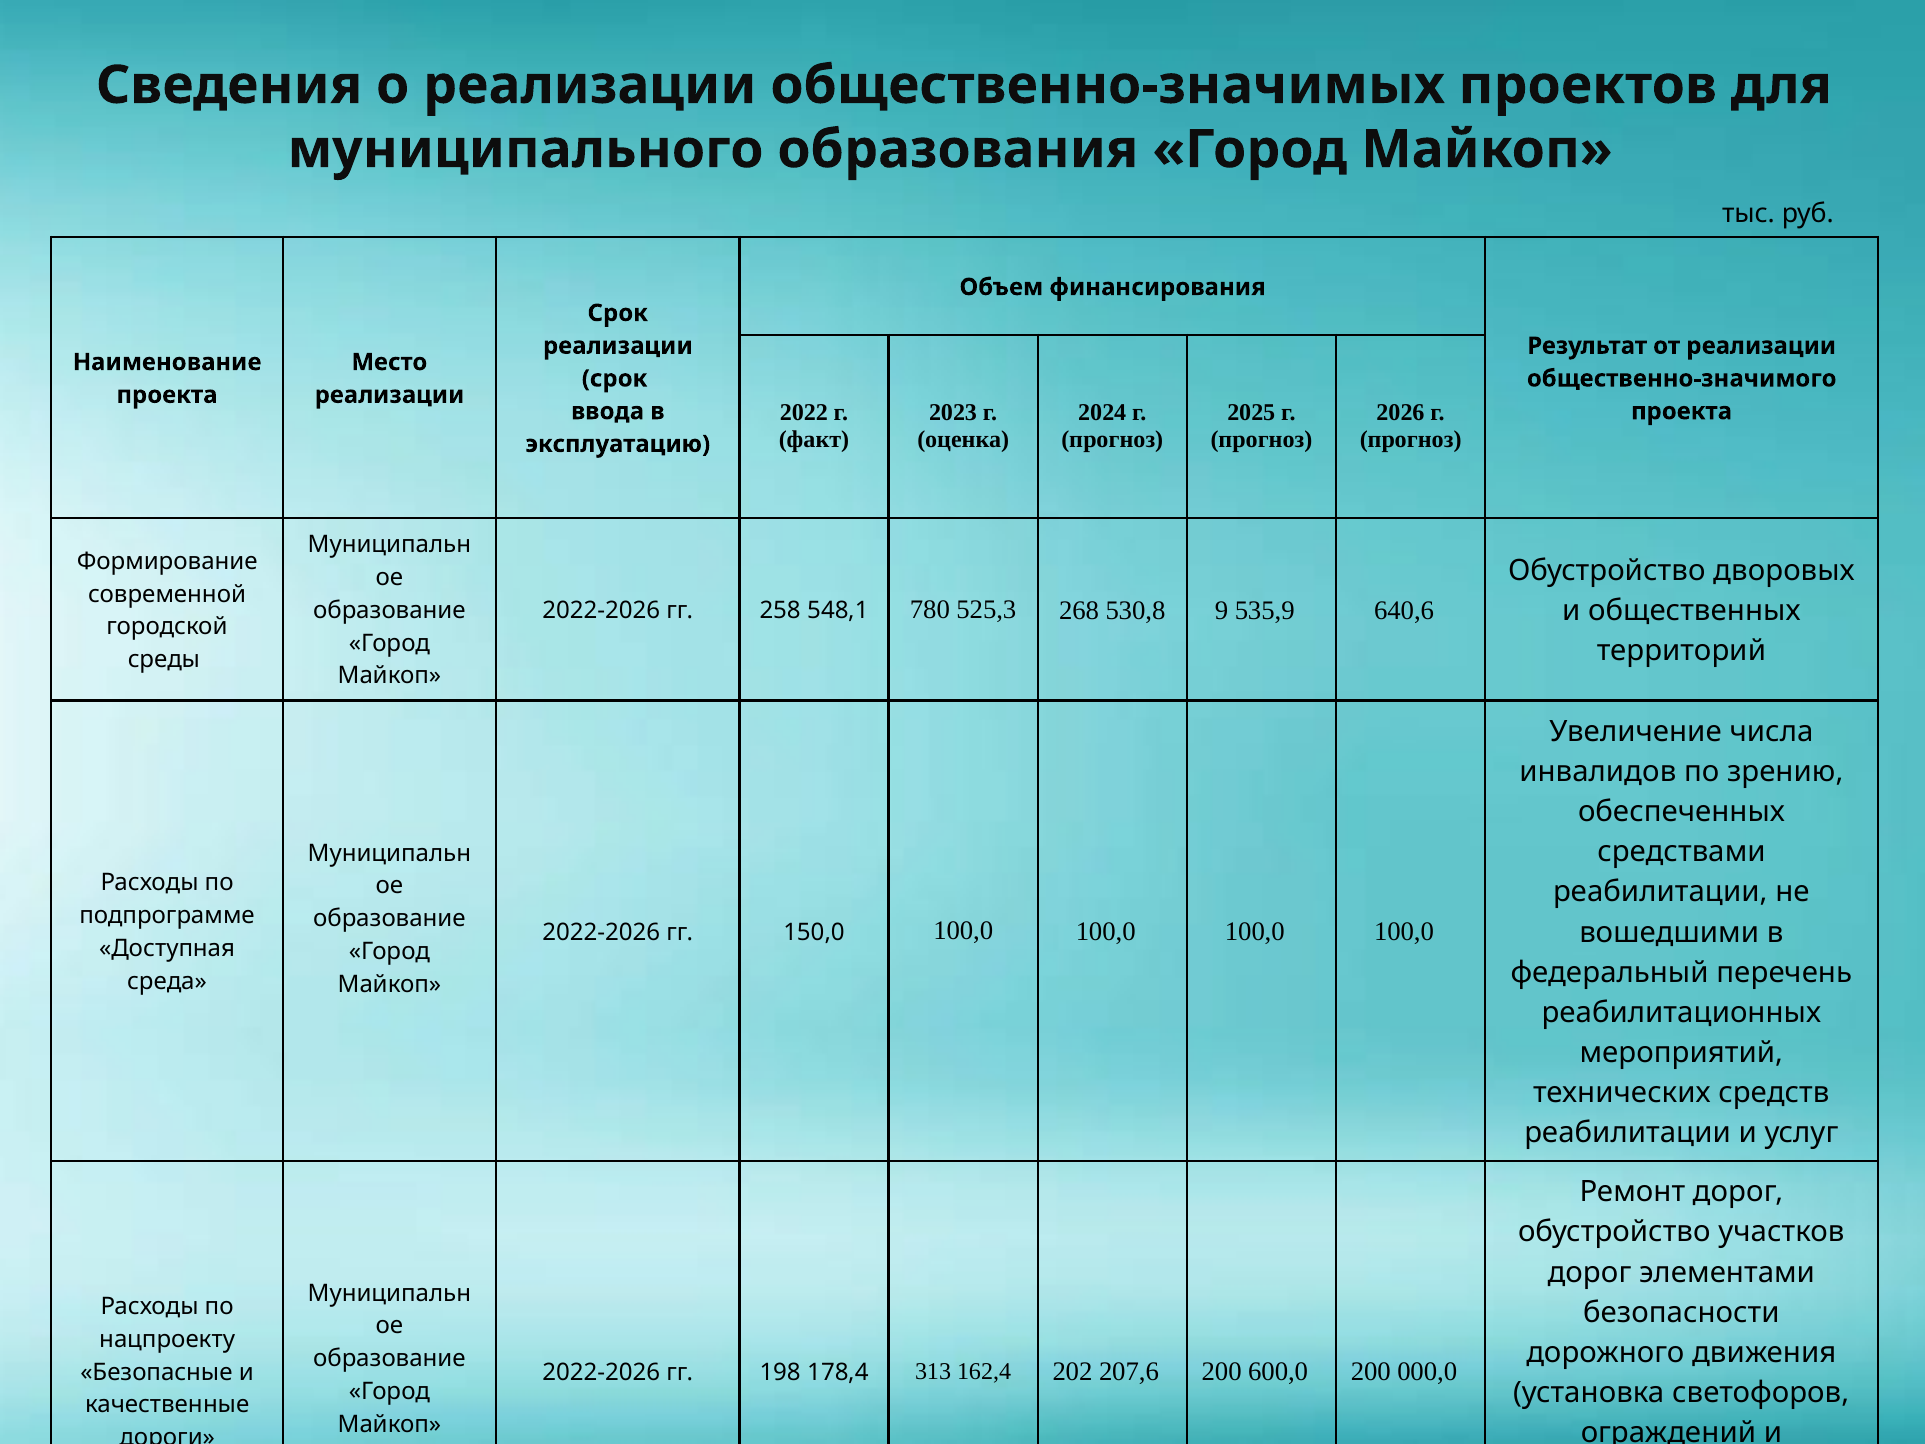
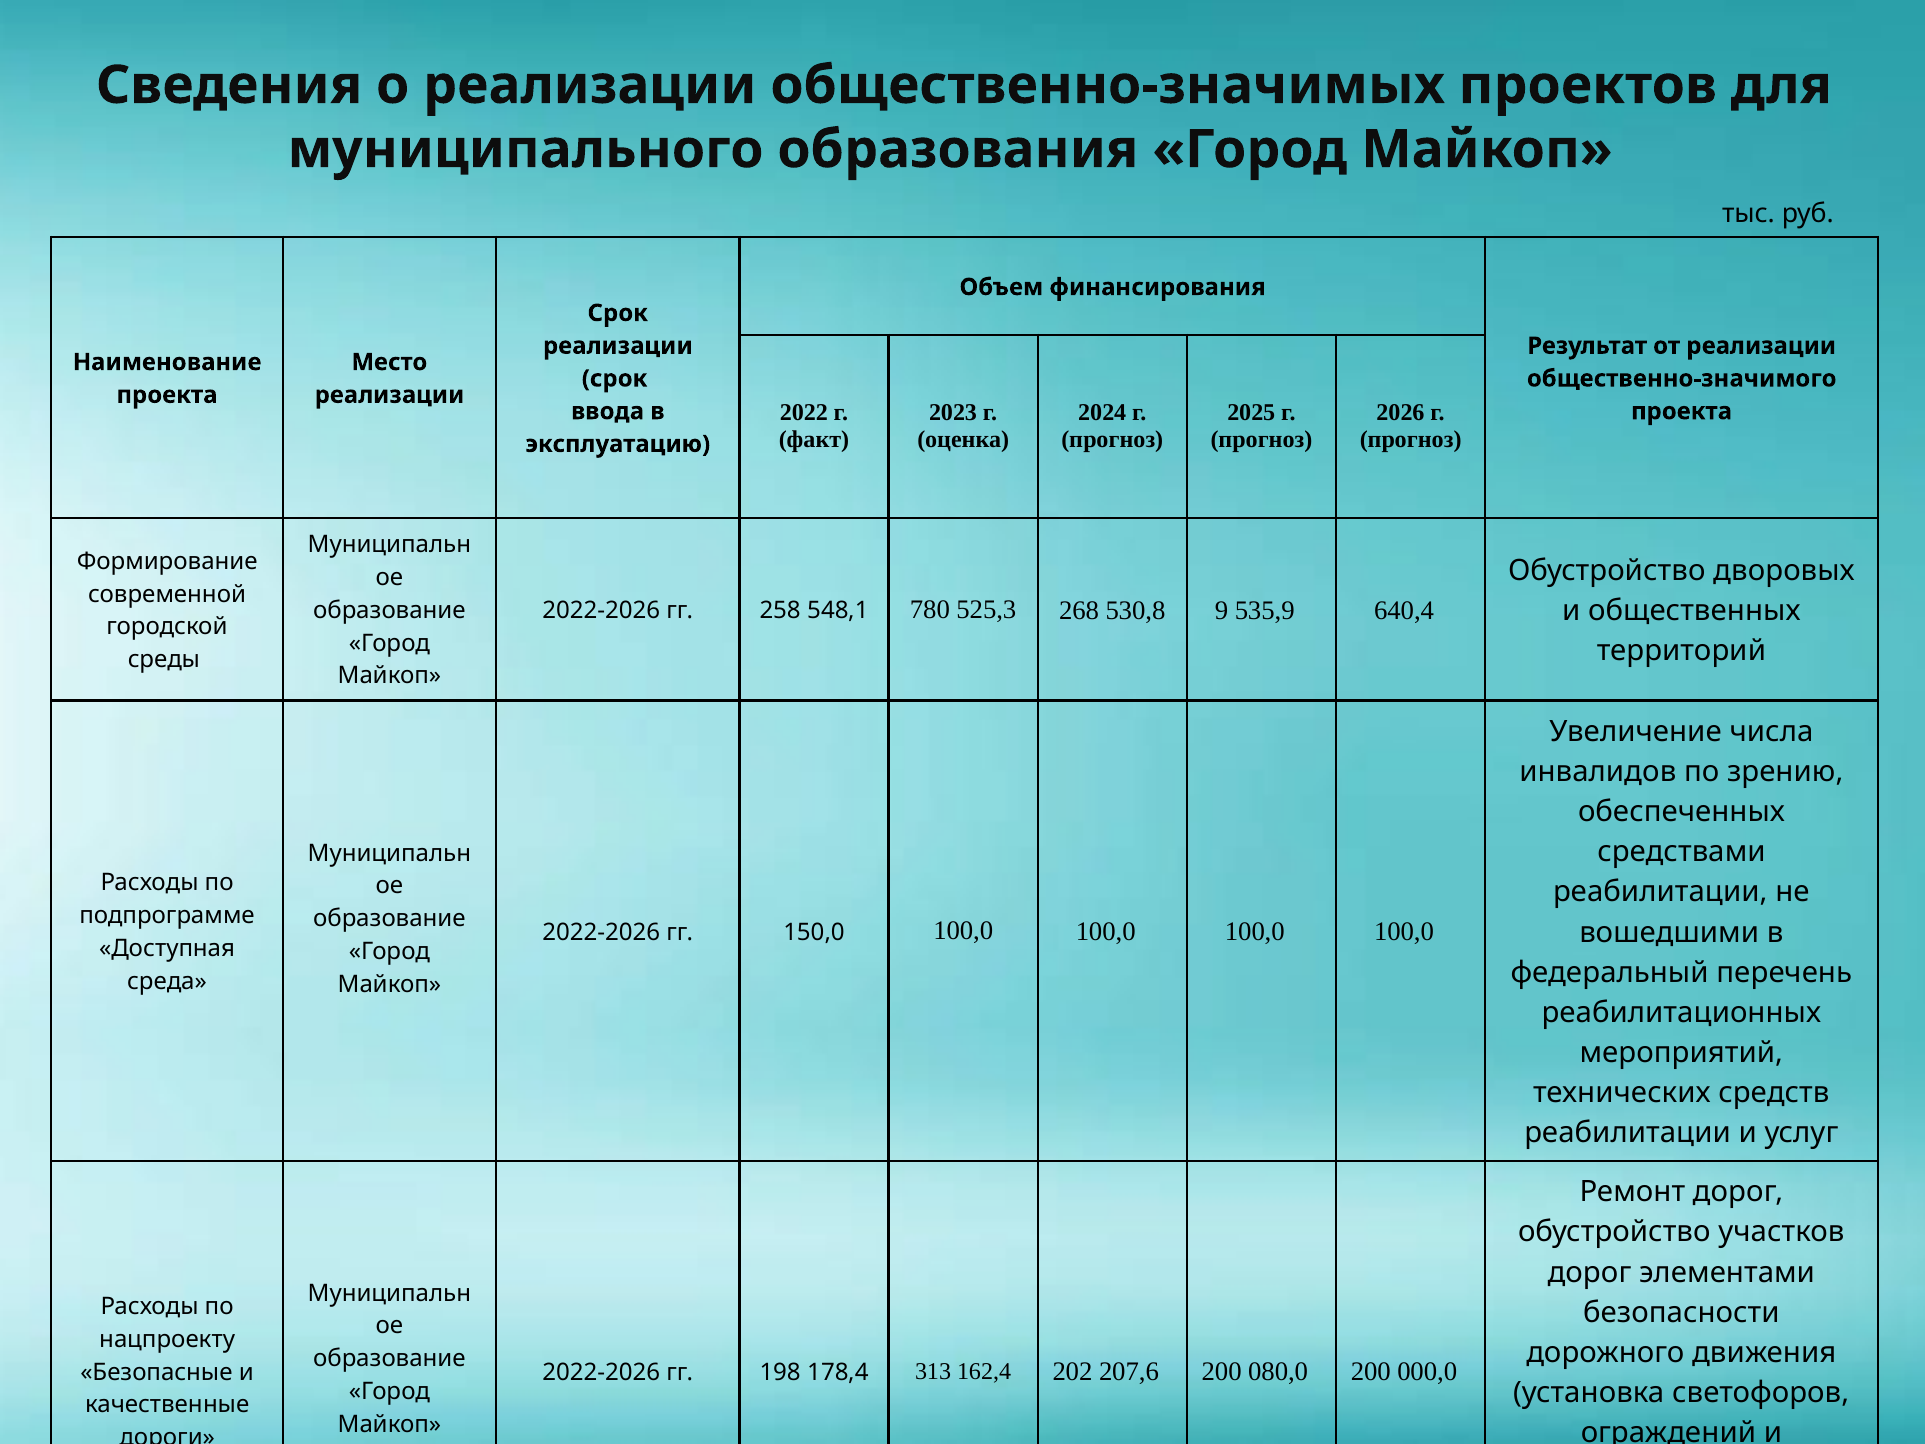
640,6: 640,6 -> 640,4 (1404, 610)
600,0: 600,0 -> 080,0 (1278, 1372)
